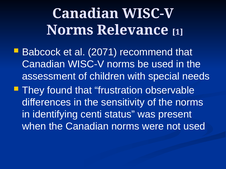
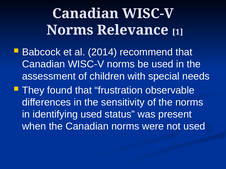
2071: 2071 -> 2014 (102, 52)
identifying centi: centi -> used (91, 115)
